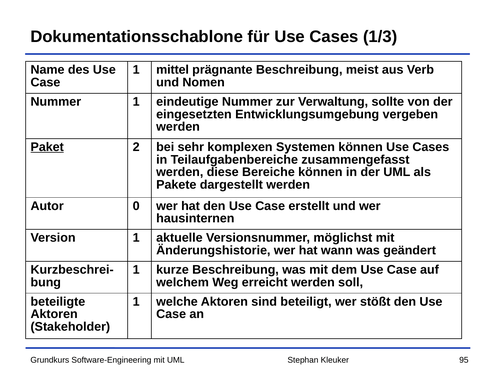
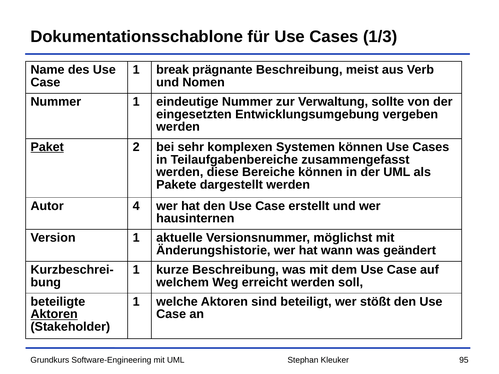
mittel: mittel -> break (173, 70)
0: 0 -> 4 (136, 206)
Aktoren underline: none -> present (54, 314)
